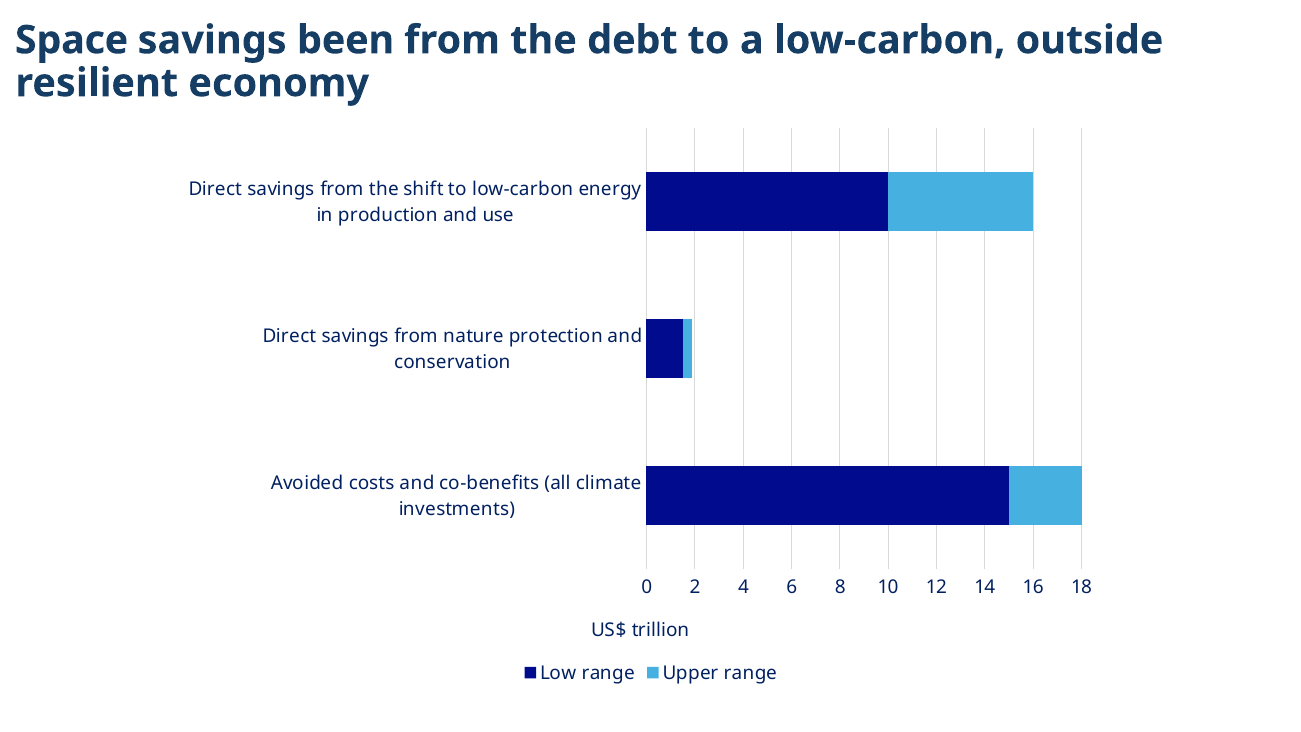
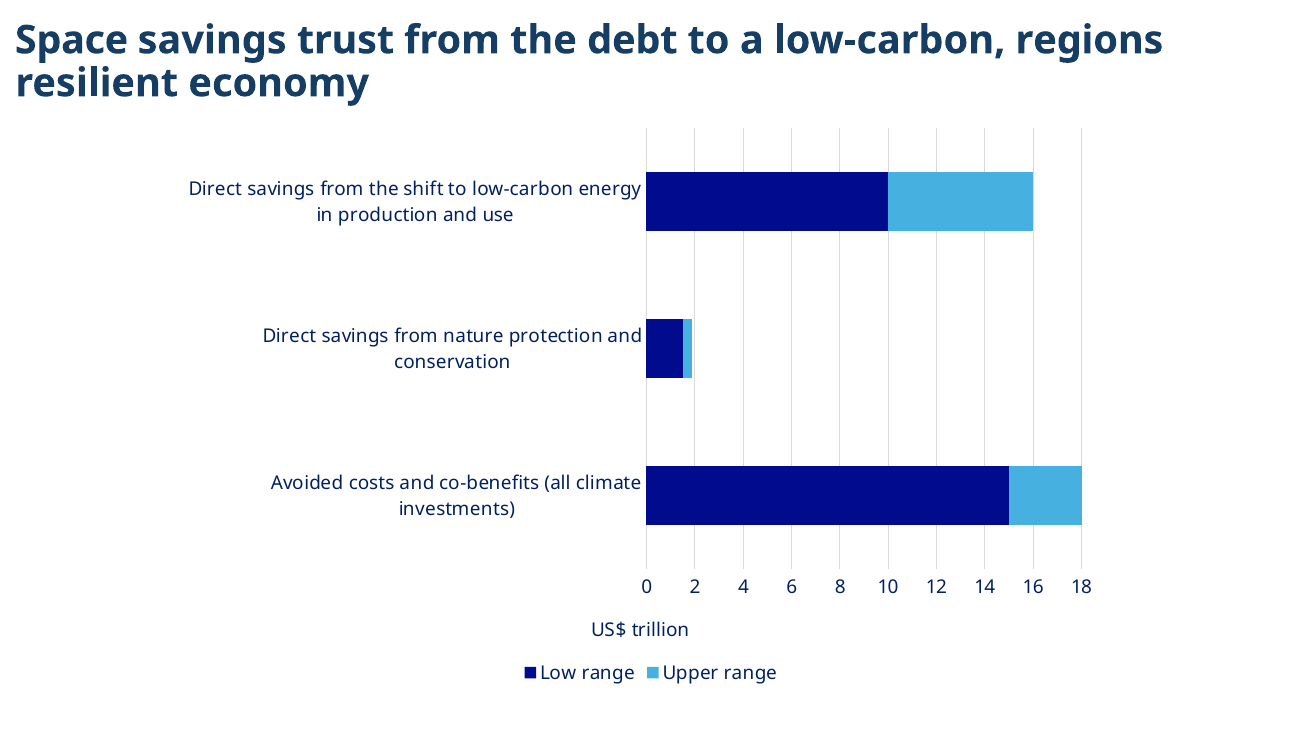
been: been -> trust (346, 40)
outside: outside -> regions (1089, 40)
